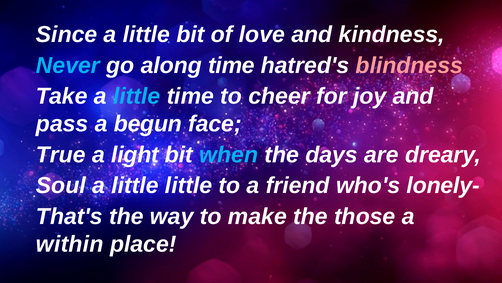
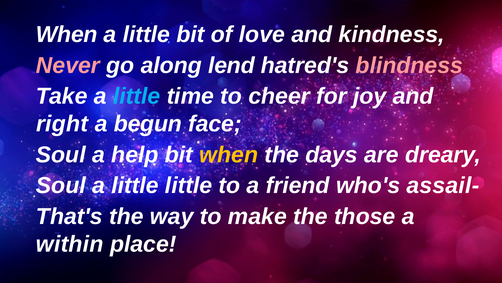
Since: Since -> When (67, 35)
Never colour: light blue -> pink (68, 65)
along time: time -> lend (231, 65)
pass: pass -> right (62, 124)
True: True -> Soul (61, 154)
light: light -> help (135, 154)
when colour: light blue -> yellow (229, 154)
lonely-: lonely- -> assail- (443, 185)
